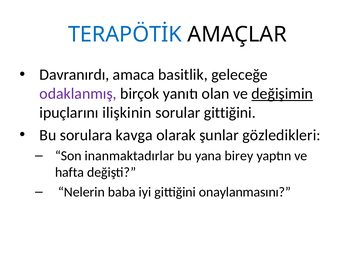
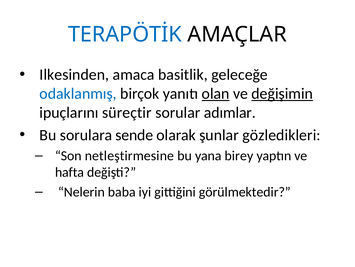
Davranırdı: Davranırdı -> Ilkesinden (74, 74)
odaklanmış colour: purple -> blue (78, 93)
olan underline: none -> present (216, 93)
ilişkinin: ilişkinin -> süreçtir (127, 112)
sorular gittiğini: gittiğini -> adımlar (230, 112)
kavga: kavga -> sende (134, 135)
inanmaktadırlar: inanmaktadırlar -> netleştirmesine (129, 155)
onaylanmasını: onaylanmasını -> görülmektedir (245, 191)
